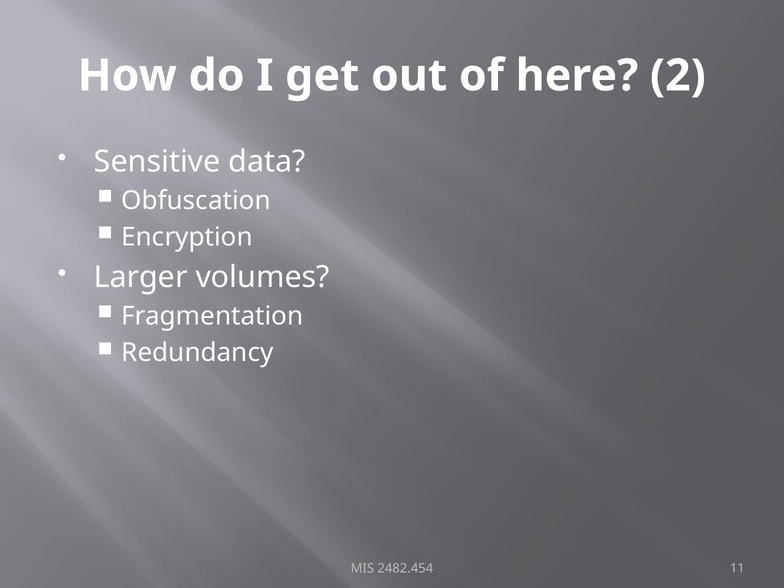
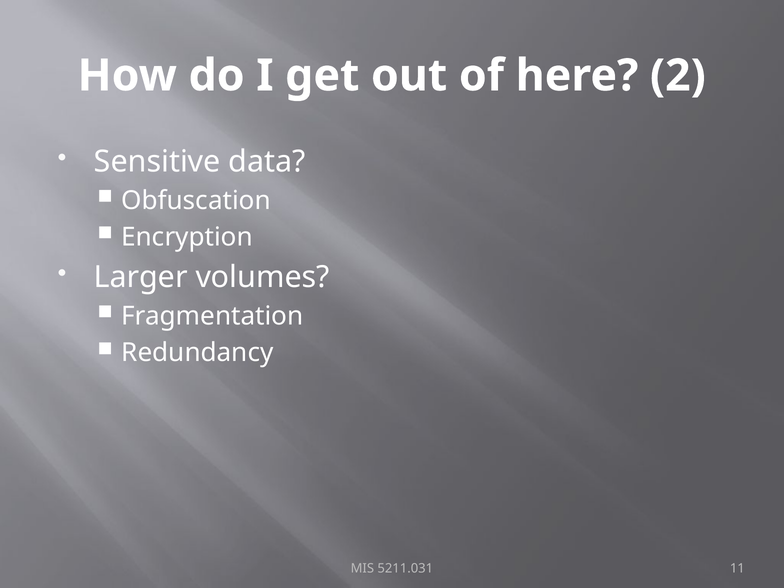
2482.454: 2482.454 -> 5211.031 (405, 569)
